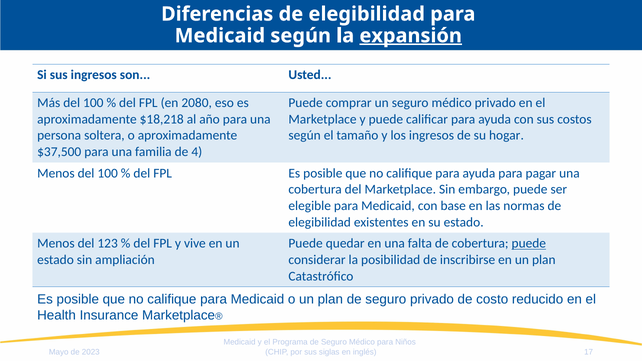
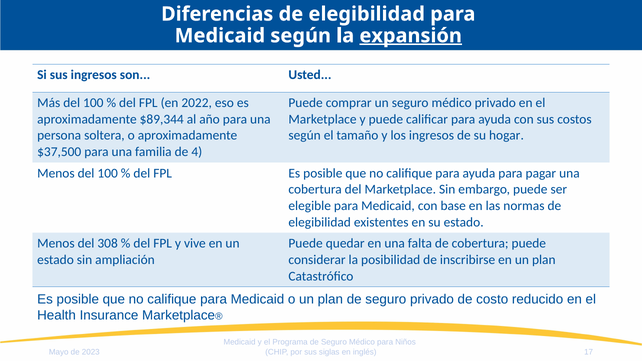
2080: 2080 -> 2022 (197, 103)
$18,218: $18,218 -> $89,344 (162, 119)
123: 123 -> 308 (108, 244)
puede underline: present -> none (529, 244)
